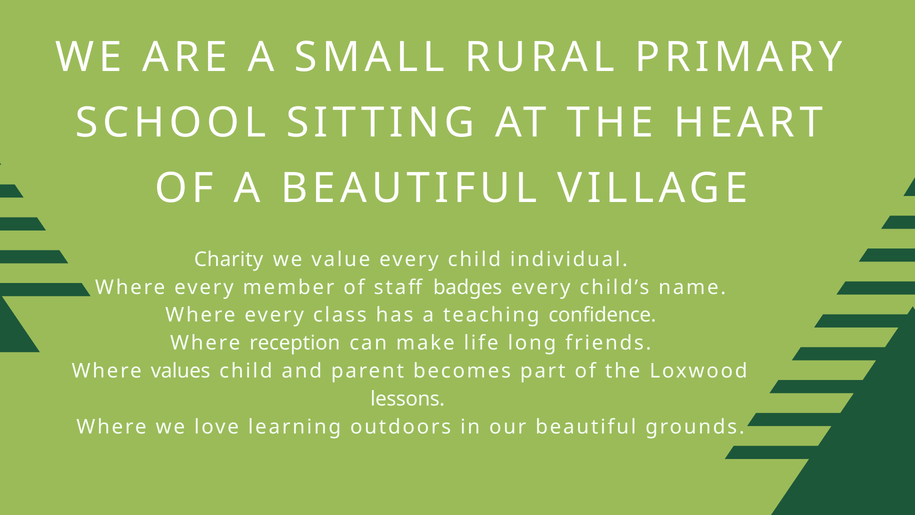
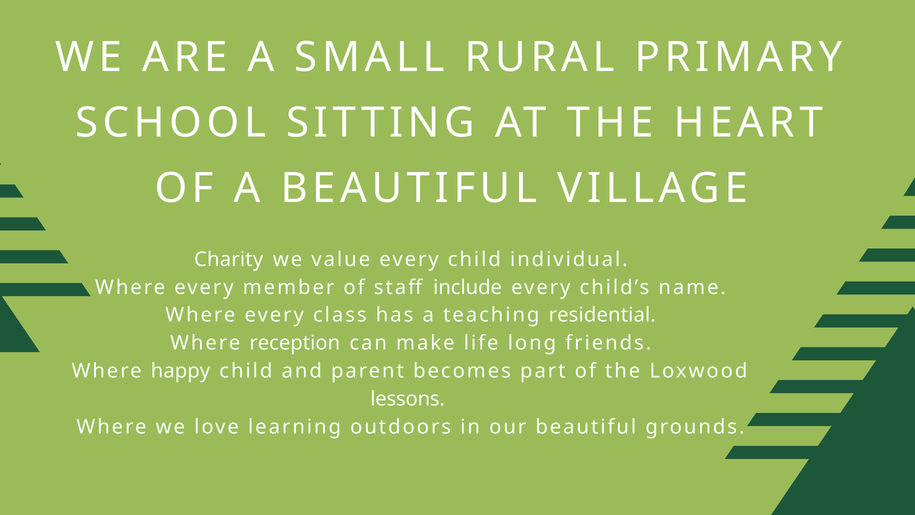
badges: badges -> include (468, 287)
confidence: confidence -> residential (602, 315)
values: values -> happy (180, 371)
